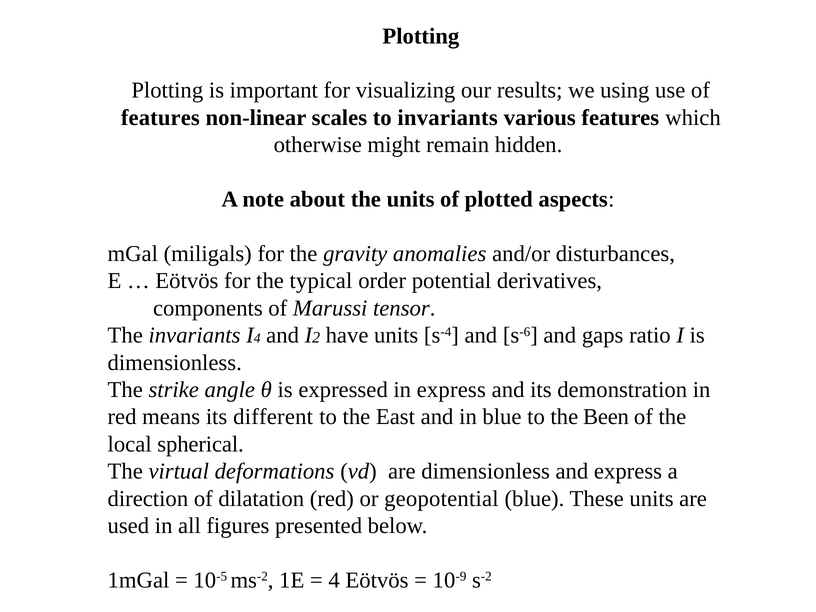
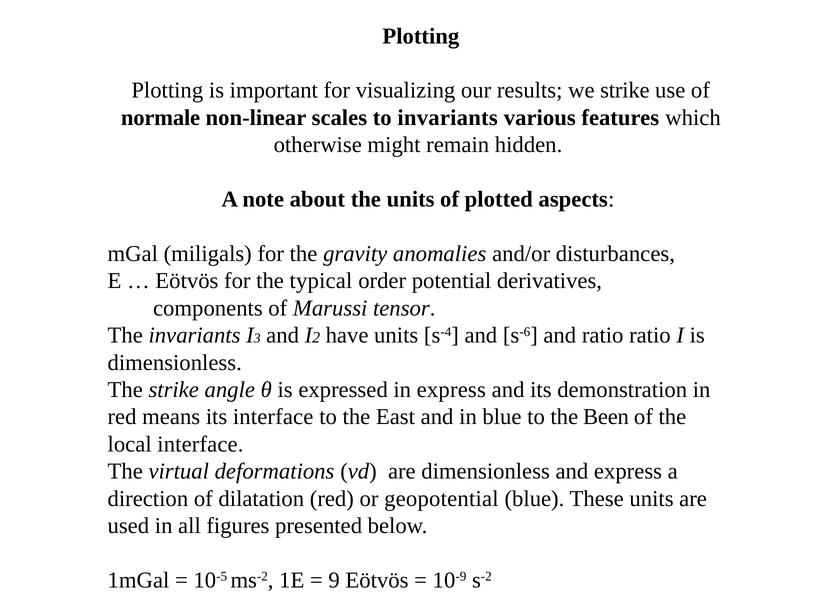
we using: using -> strike (625, 90)
features: features -> normale (161, 118)
I 4: 4 -> 3 (257, 338)
and gaps: gaps -> ratio (603, 335)
its different: different -> interface (273, 417)
local spherical: spherical -> interface (200, 444)
4: 4 -> 9 (334, 580)
